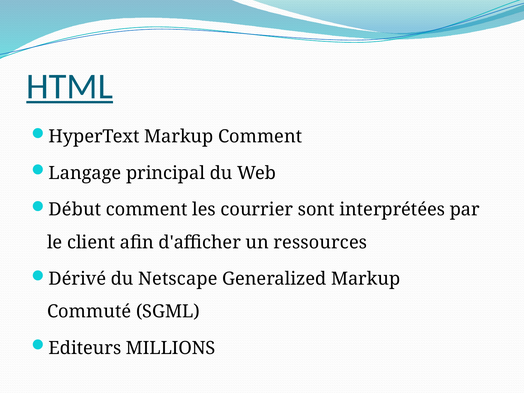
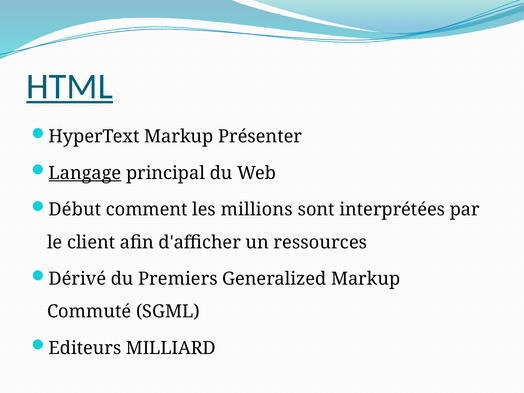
Markup Comment: Comment -> Présenter (260, 137)
Langage underline: none -> present (85, 173)
courrier: courrier -> millions (257, 210)
Netscape: Netscape -> Premiers (178, 279)
MILLIONS: MILLIONS -> MILLIARD (171, 348)
